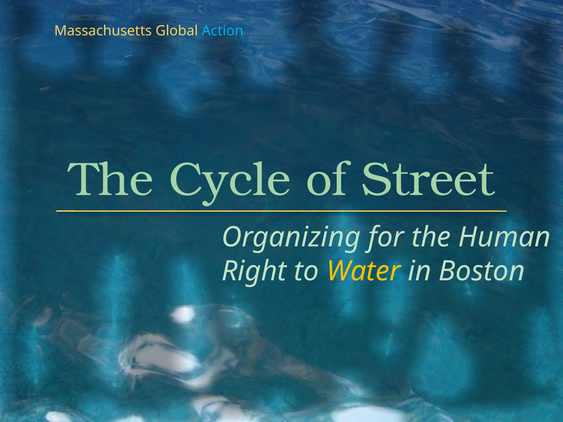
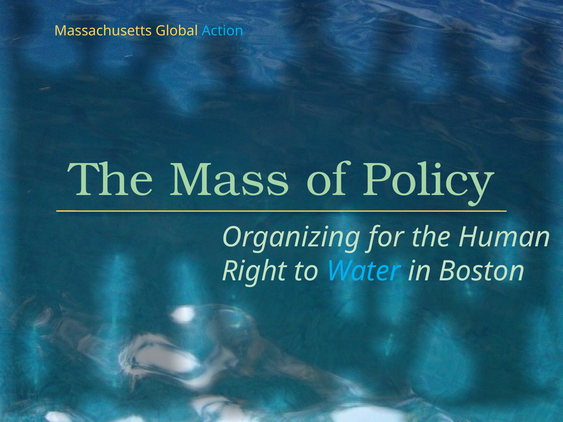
Cycle: Cycle -> Mass (229, 180)
Street: Street -> Policy (428, 180)
Water colour: yellow -> light blue (364, 271)
